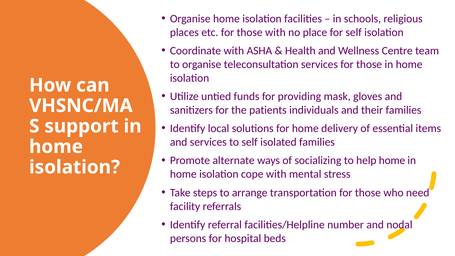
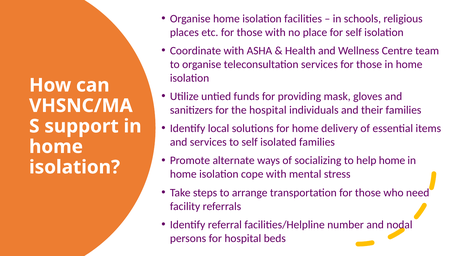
the patients: patients -> hospital (268, 110)
